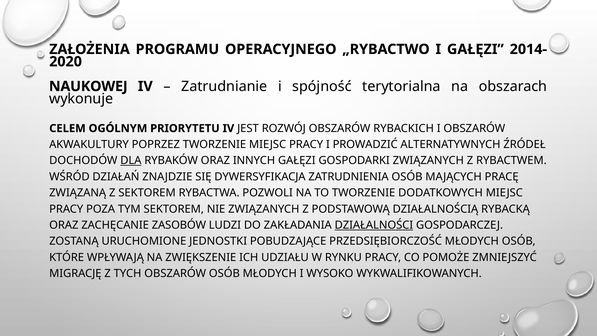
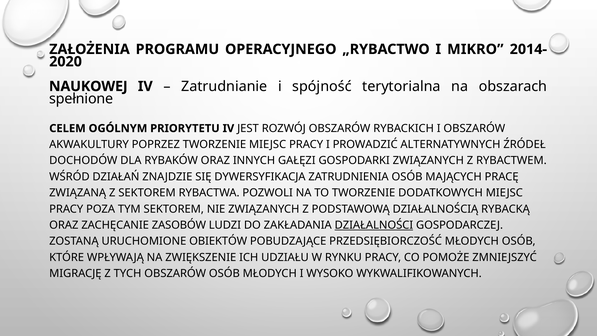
I GAŁĘZI: GAŁĘZI -> MIKRO (475, 49)
wykonuje: wykonuje -> spełnione (81, 99)
DLA underline: present -> none (131, 161)
JEDNOSTKI: JEDNOSTKI -> OBIEKTÓW (218, 241)
